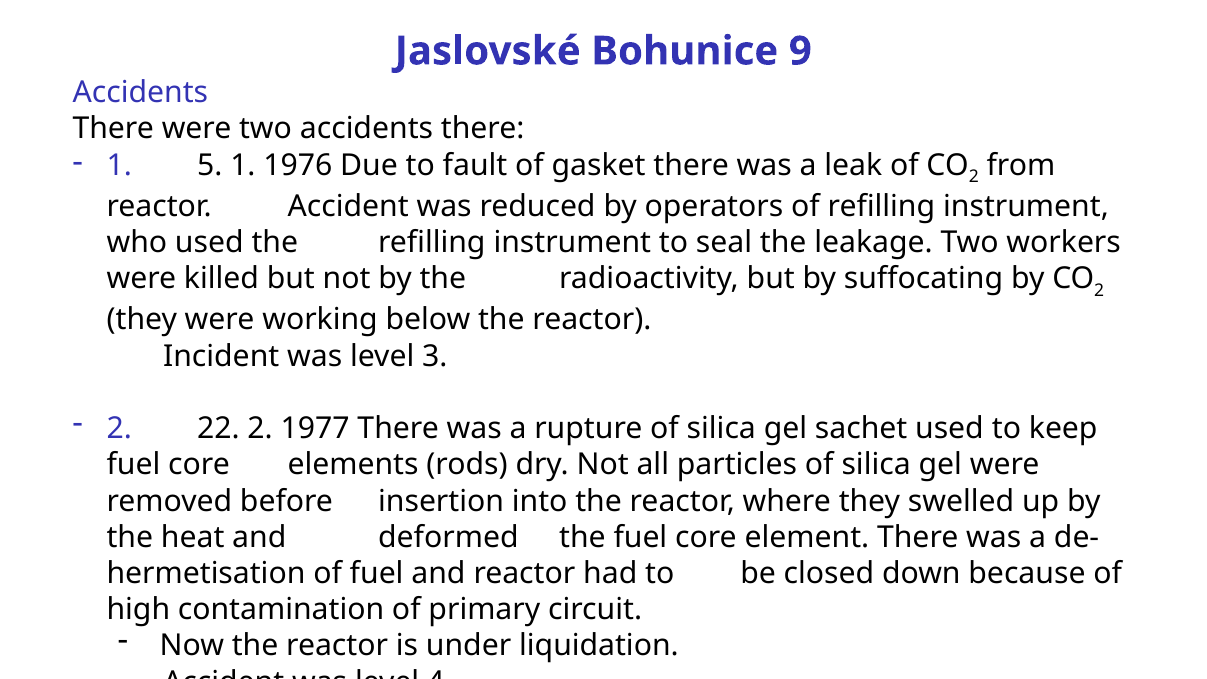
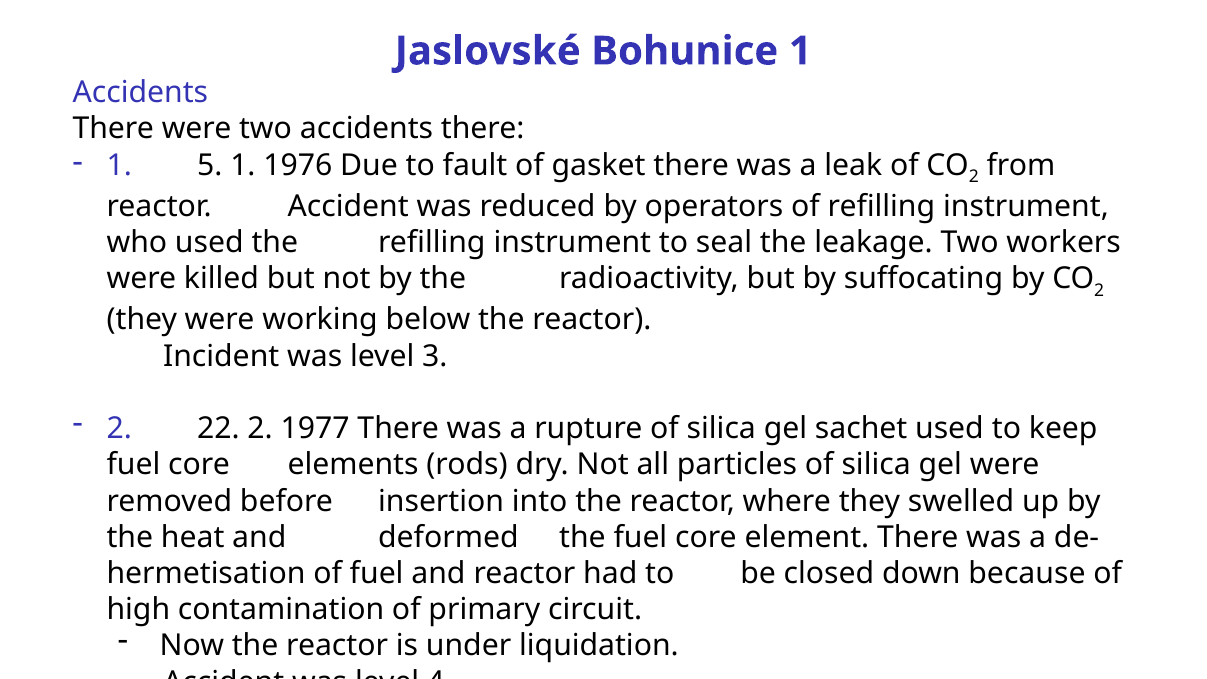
Bohunice 9: 9 -> 1 (800, 51)
